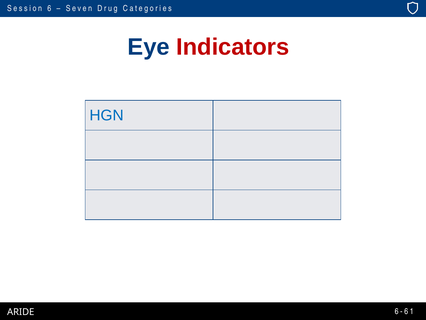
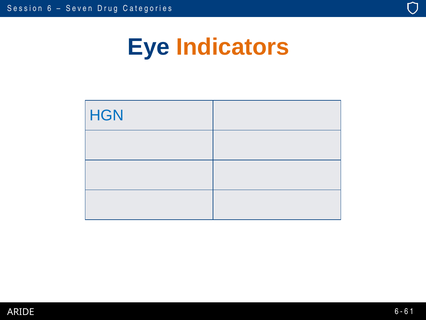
Indicators colour: red -> orange (233, 47)
